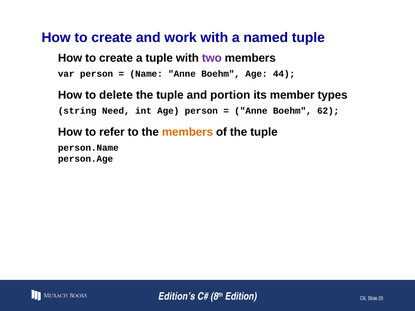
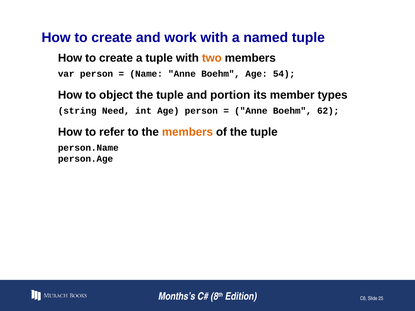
two colour: purple -> orange (212, 58)
44: 44 -> 54 (284, 74)
delete: delete -> object (116, 95)
Edition’s: Edition’s -> Months’s (177, 297)
